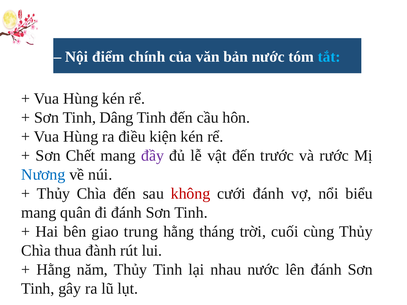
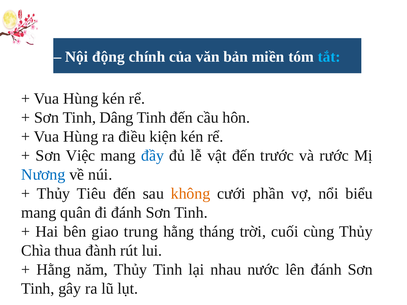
điểm: điểm -> động (108, 57)
bản nước: nước -> miền (268, 57)
Chết: Chết -> Việc (81, 156)
đầy colour: purple -> blue (153, 156)
Chìa: Chìa -> Tiêu (91, 194)
không colour: red -> orange (191, 194)
cưới đánh: đánh -> phần (268, 194)
